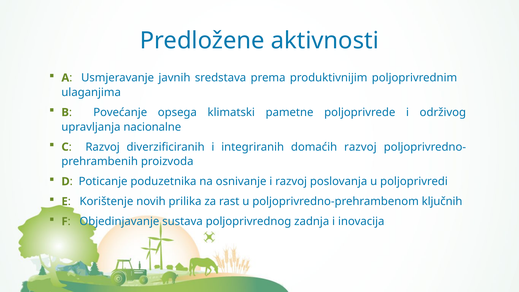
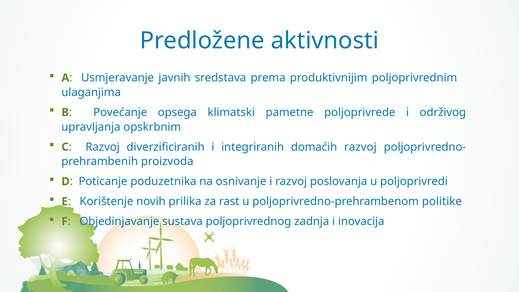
nacionalne: nacionalne -> opskrbnim (152, 127)
ključnih: ključnih -> politike (442, 201)
